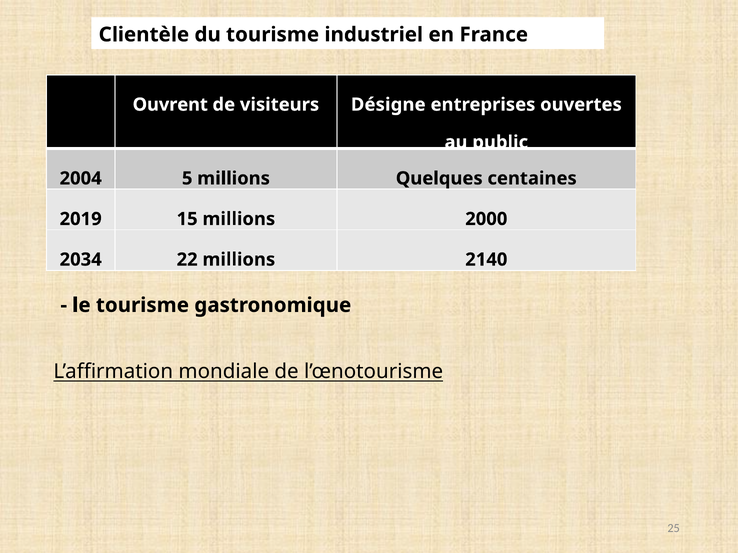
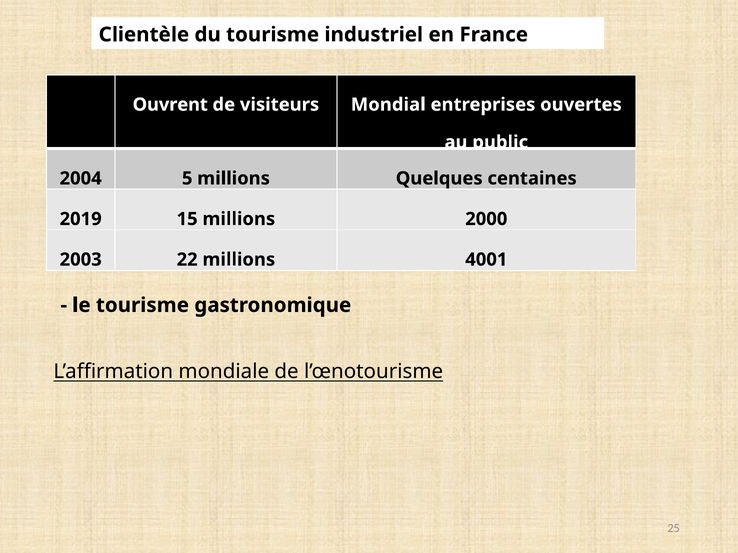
Désigne: Désigne -> Mondial (388, 105)
2034: 2034 -> 2003 (81, 260)
2140: 2140 -> 4001 (486, 260)
